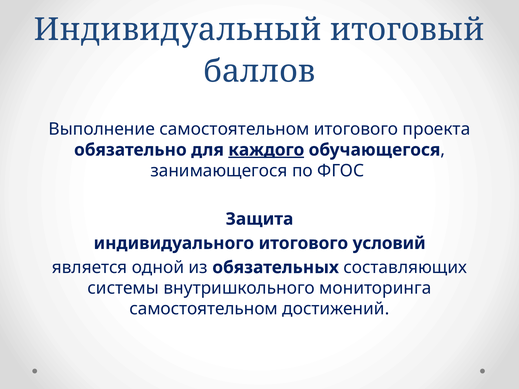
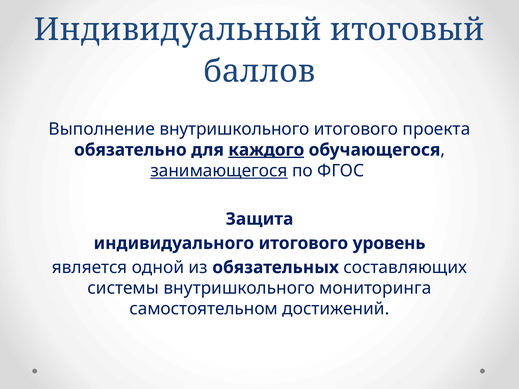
Выполнение самостоятельном: самостоятельном -> внутришкольного (234, 129)
занимающегося underline: none -> present (219, 171)
условий: условий -> уровень (389, 243)
